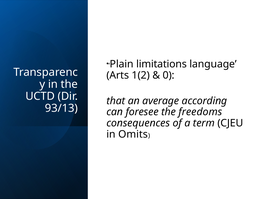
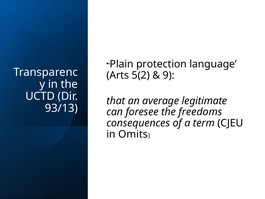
limitations: limitations -> protection (161, 64)
1(2: 1(2 -> 5(2 (141, 75)
0: 0 -> 9 (169, 75)
according: according -> legitimate (204, 101)
